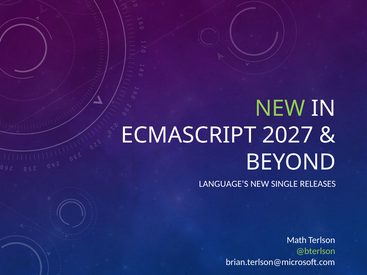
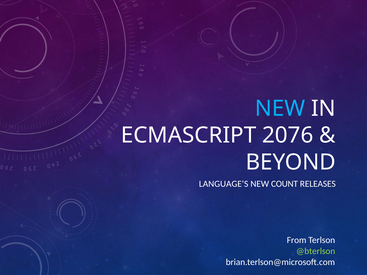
NEW colour: light green -> light blue (280, 108)
2027: 2027 -> 2076 (288, 135)
SINGLE: SINGLE -> COUNT (285, 184)
Math: Math -> From (297, 240)
